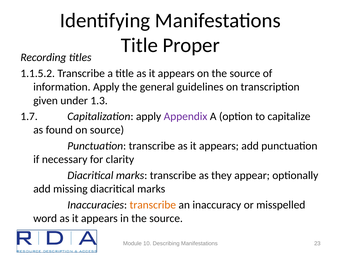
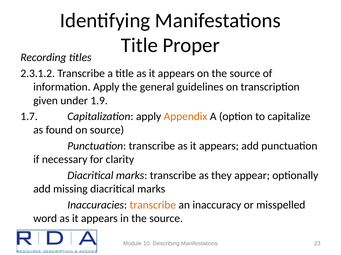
1.1.5.2: 1.1.5.2 -> 2.3.1.2 (38, 74)
1.3: 1.3 -> 1.9 (99, 101)
Appendix colour: purple -> orange (186, 117)
